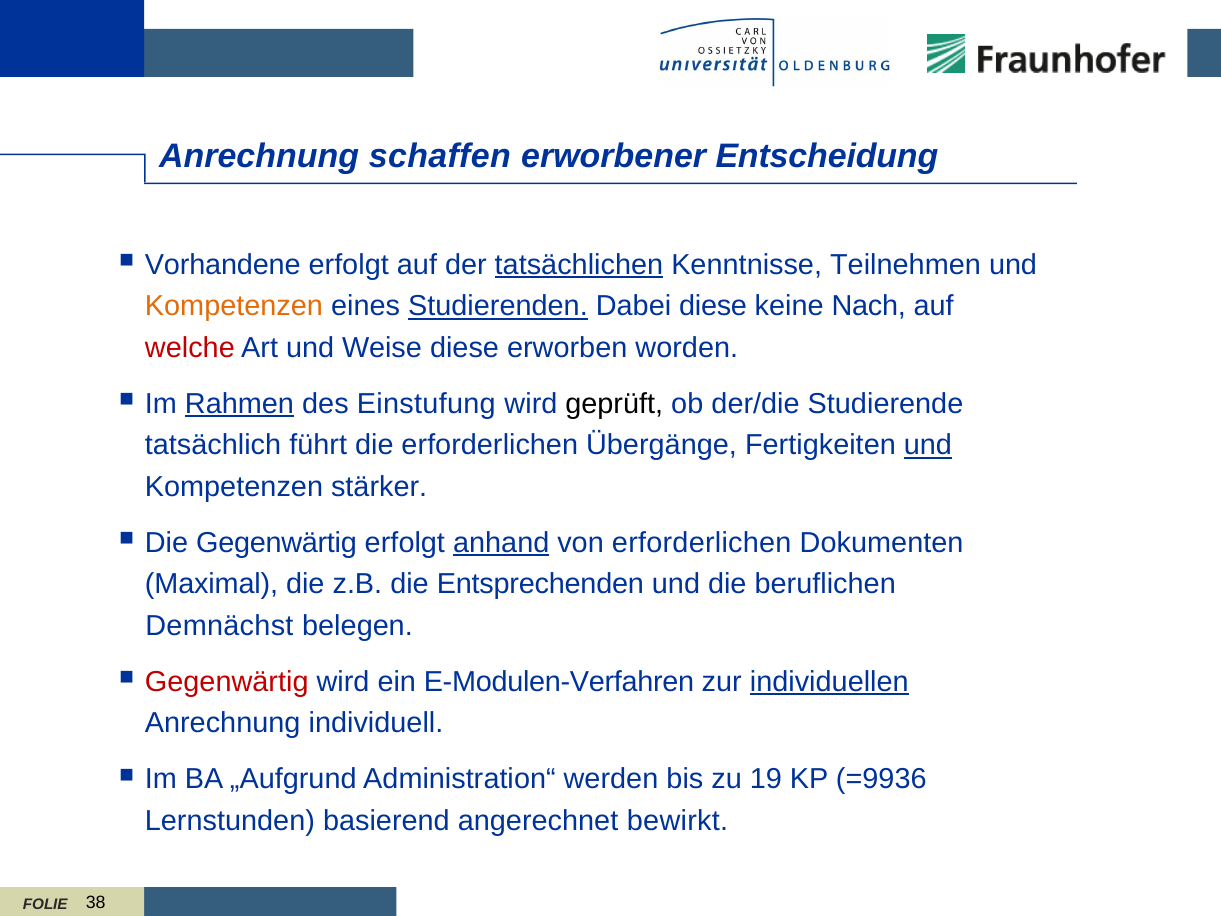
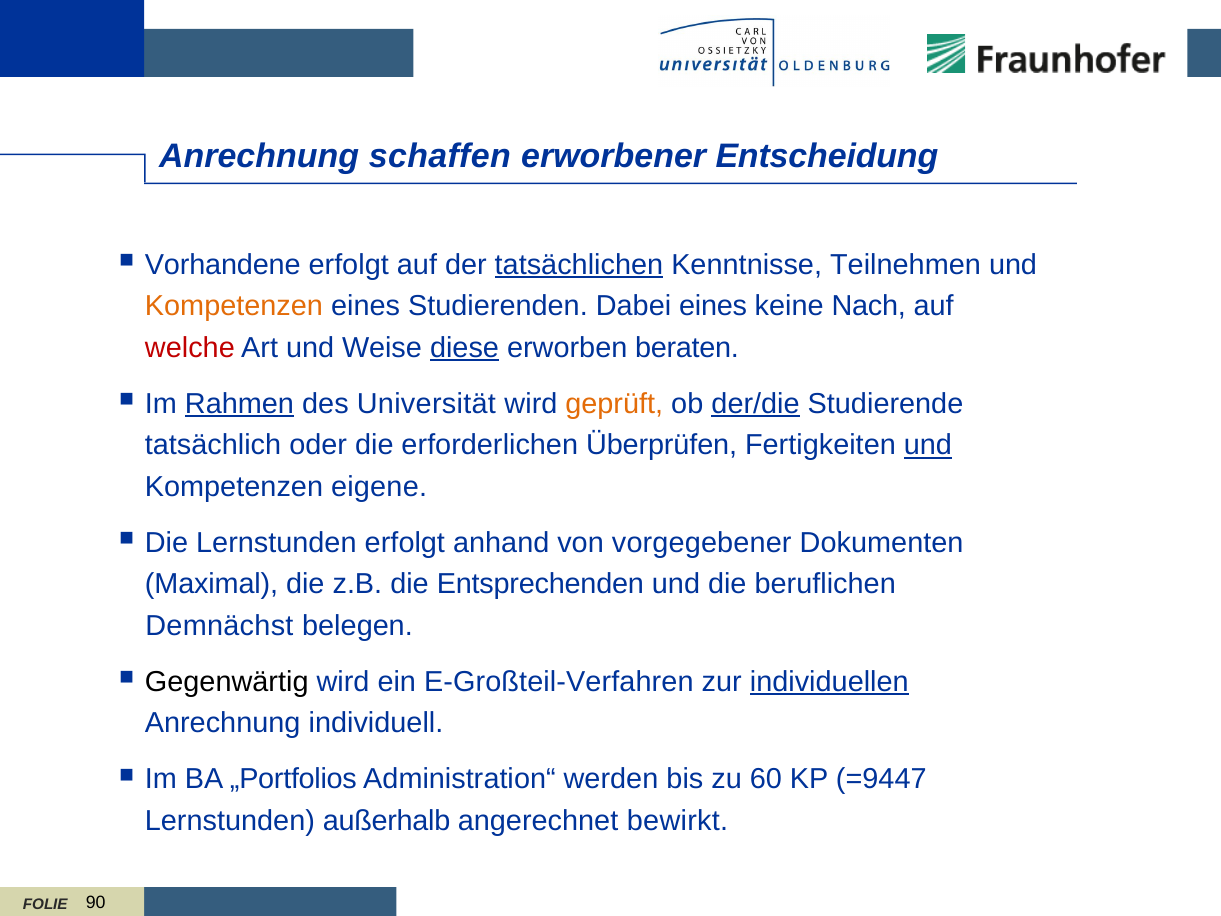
Studierenden underline: present -> none (498, 306)
Dabei diese: diese -> eines (713, 306)
diese underline: none -> present (465, 348)
worden: worden -> beraten (687, 348)
Einstufung: Einstufung -> Universität (426, 404)
geprüft colour: black -> orange (614, 404)
der/die underline: none -> present (756, 404)
führt: führt -> oder (318, 445)
Übergänge: Übergänge -> Überprüfen (662, 445)
stärker: stärker -> eigene (379, 487)
Die Gegenwärtig: Gegenwärtig -> Lernstunden (276, 543)
anhand underline: present -> none (501, 543)
von erforderlichen: erforderlichen -> vorgegebener (702, 543)
Gegenwärtig colour: red -> black (227, 682)
E-Modulen-Verfahren: E-Modulen-Verfahren -> E-Großteil-Verfahren (559, 682)
„Aufgrund: „Aufgrund -> „Portfolios (293, 779)
19: 19 -> 60 (766, 779)
=9936: =9936 -> =9447 (881, 779)
basierend: basierend -> außerhalb (387, 821)
38: 38 -> 90 (96, 903)
